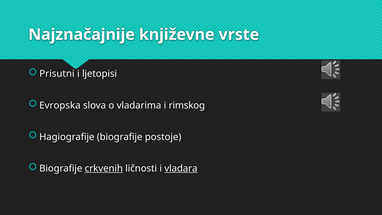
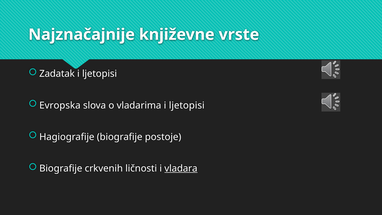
Prisutni: Prisutni -> Zadatak (57, 74)
vladarima i rimskog: rimskog -> ljetopisi (187, 105)
crkvenih underline: present -> none (104, 168)
